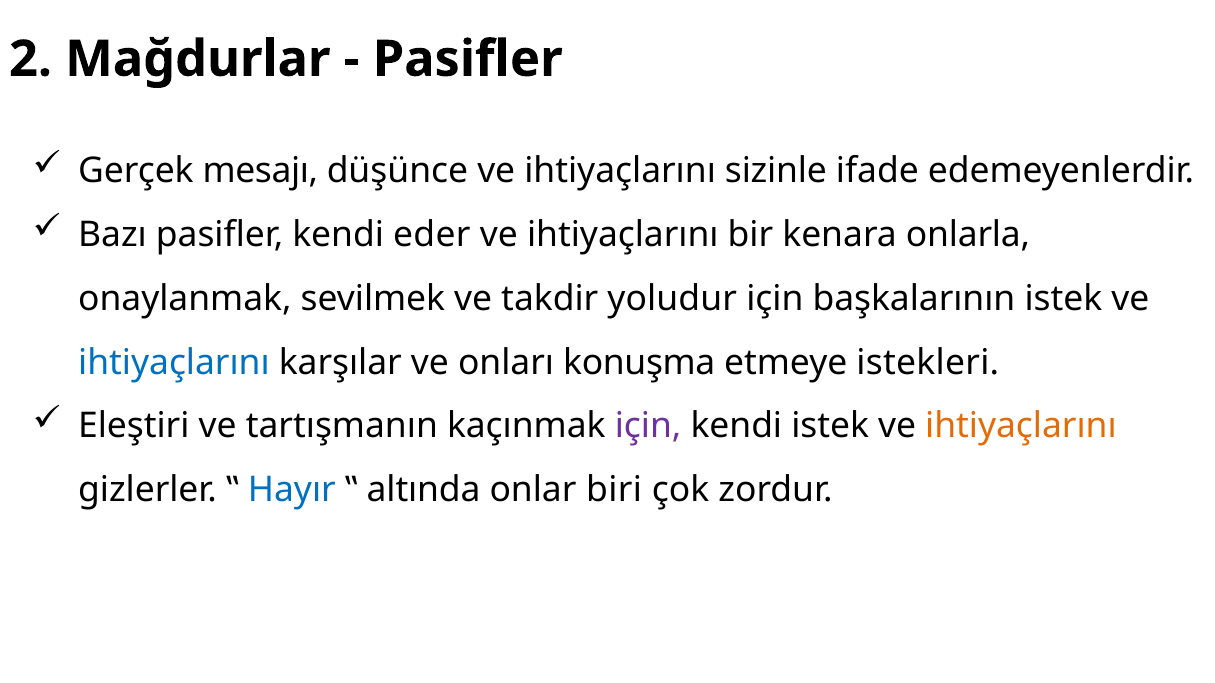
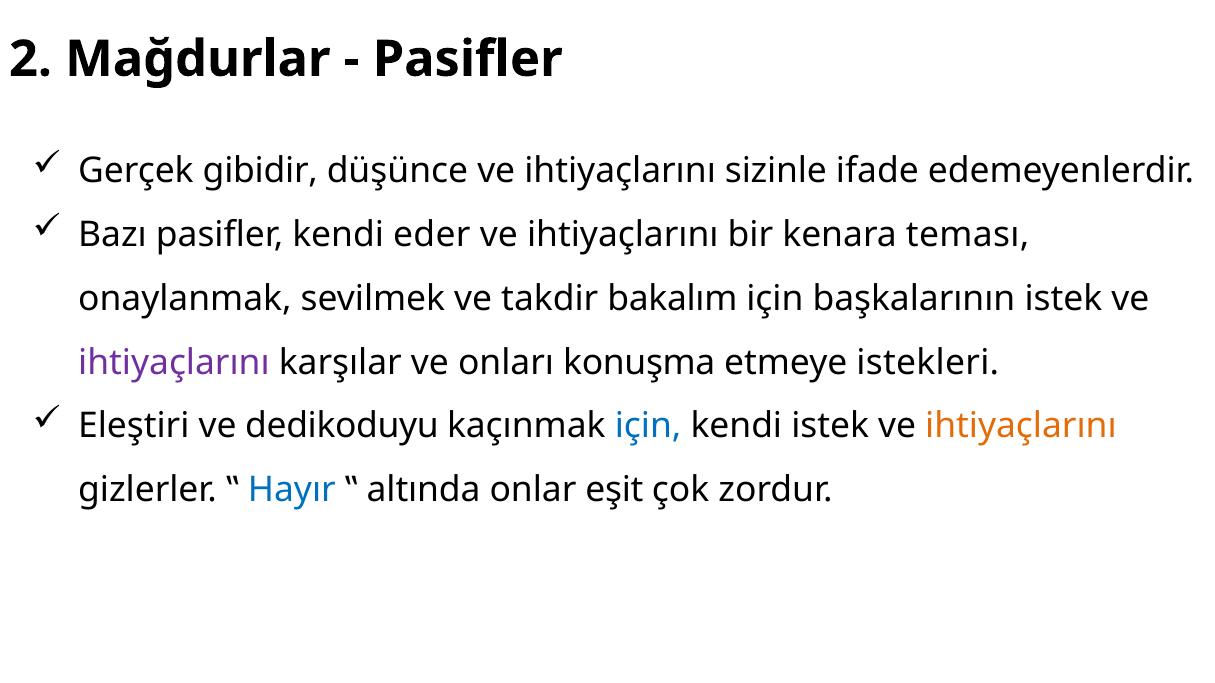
mesajı: mesajı -> gibidir (260, 171)
onlarla: onlarla -> teması (968, 235)
yoludur: yoludur -> bakalım (672, 299)
ihtiyaçlarını colour: blue -> purple (174, 363)
tartışmanın: tartışmanın -> dedikoduyu (342, 427)
için colour: purple -> blue (648, 427)
biri: biri -> eşit (614, 490)
